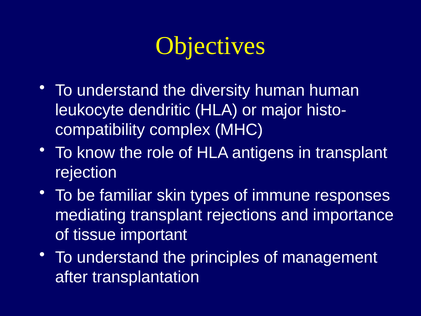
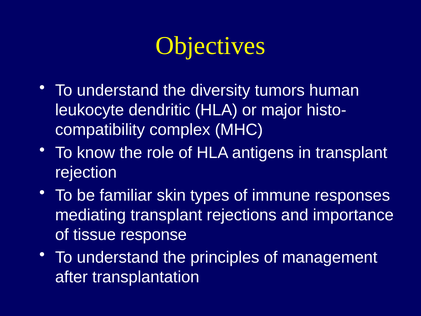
diversity human: human -> tumors (280, 90)
important: important -> response (154, 234)
